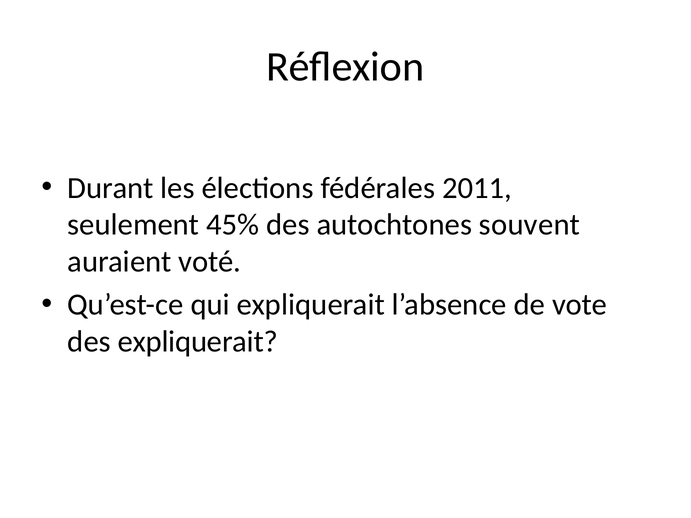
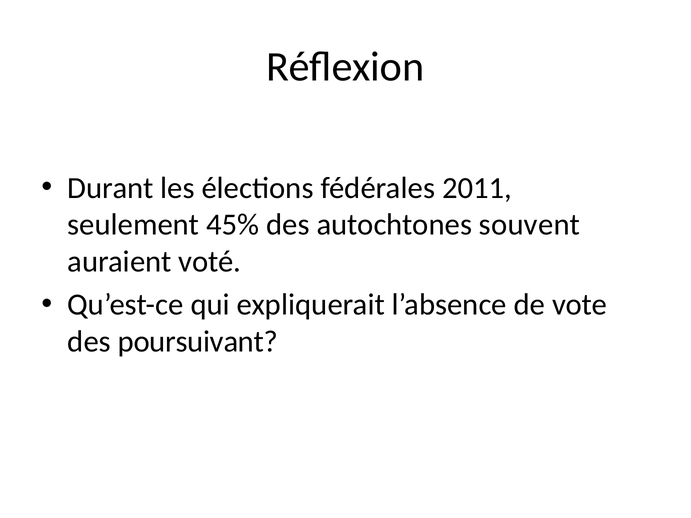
des expliquerait: expliquerait -> poursuivant (198, 342)
